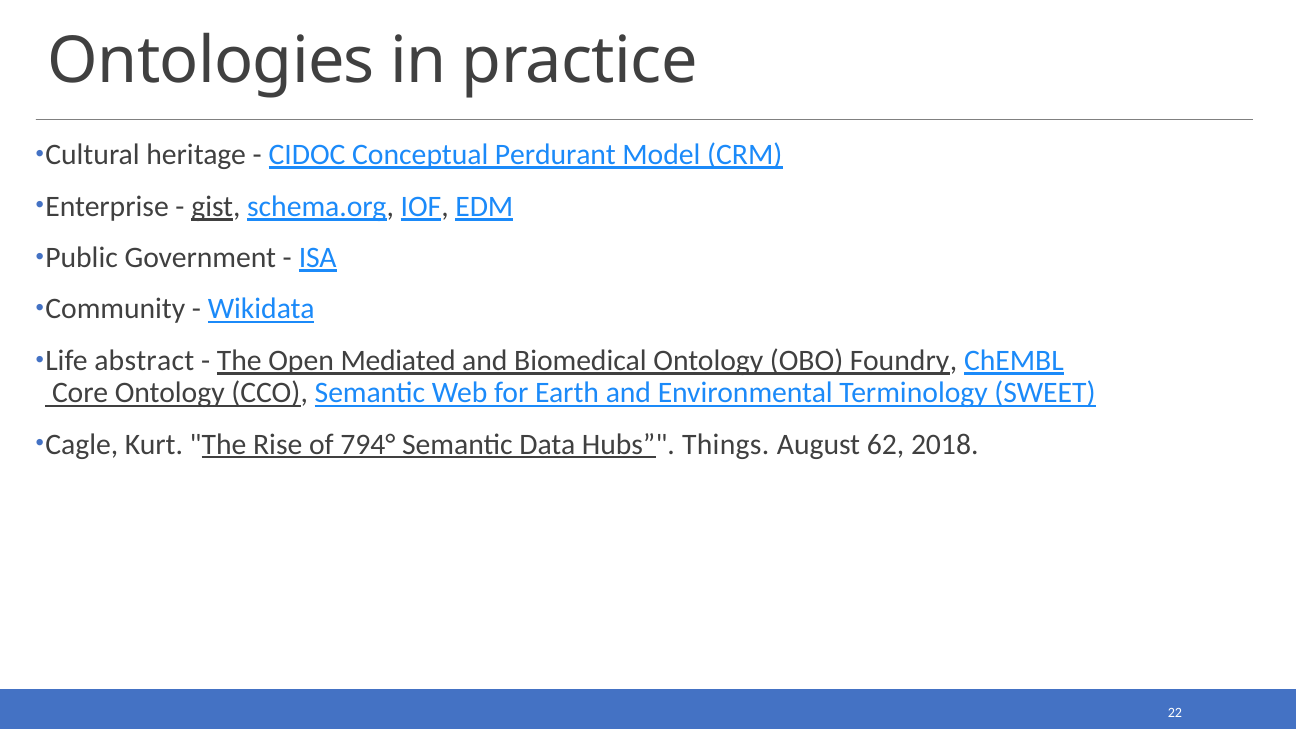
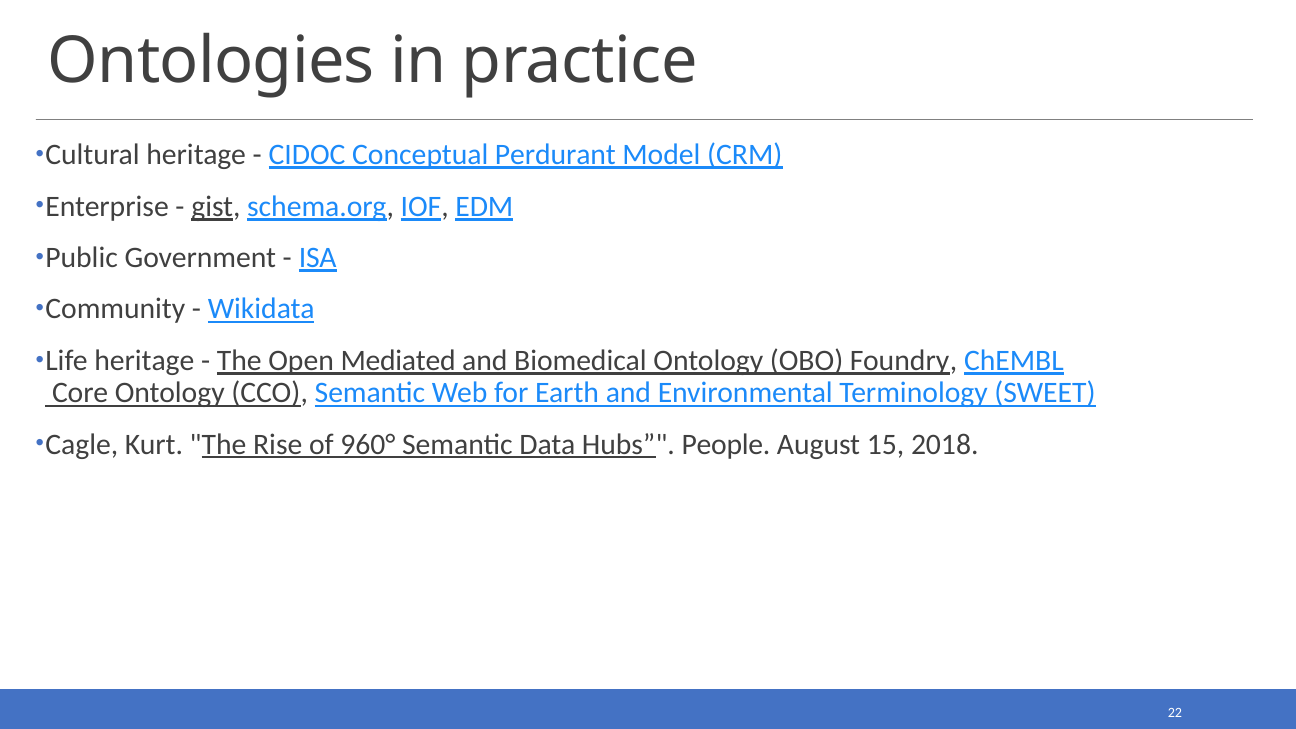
Life abstract: abstract -> heritage (144, 361)
794°: 794° -> 960° (368, 444)
Things: Things -> People (726, 444)
62: 62 -> 15 (886, 444)
